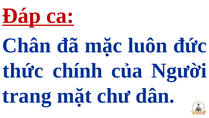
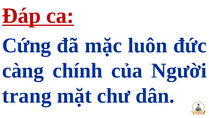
Chân: Chân -> Cứng (27, 45)
thức: thức -> càng (23, 70)
